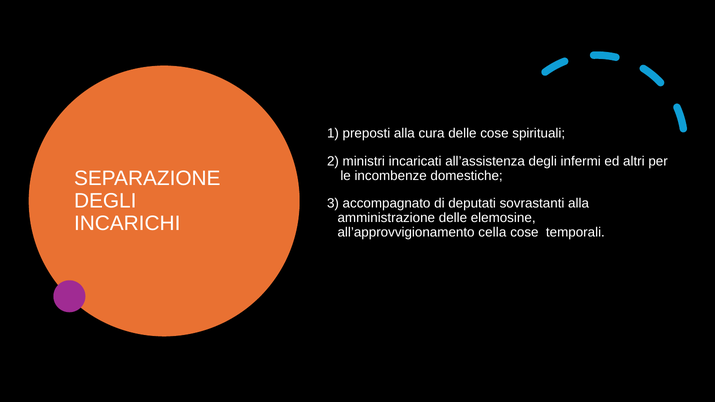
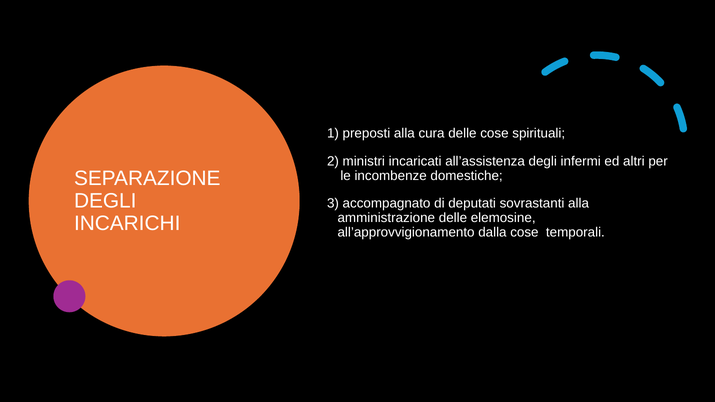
cella: cella -> dalla (492, 233)
